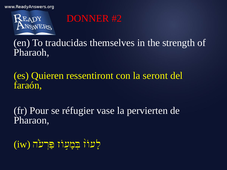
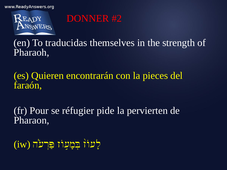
ressentiront: ressentiront -> encontrarán (90, 76)
seront: seront -> pieces (155, 76)
vase: vase -> pide (105, 111)
